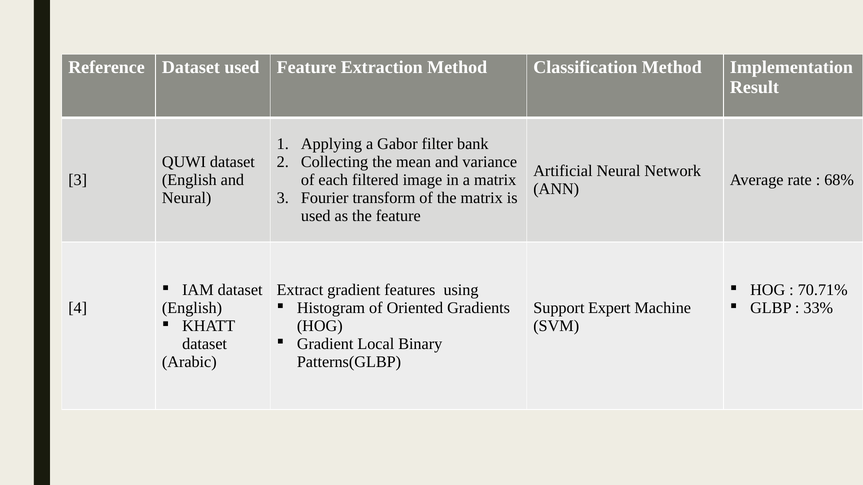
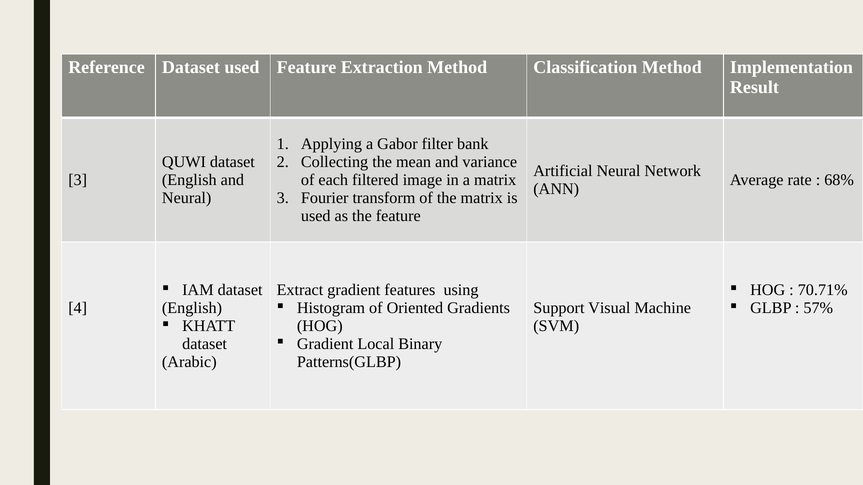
33%: 33% -> 57% (818, 308)
Expert: Expert -> Visual (609, 308)
